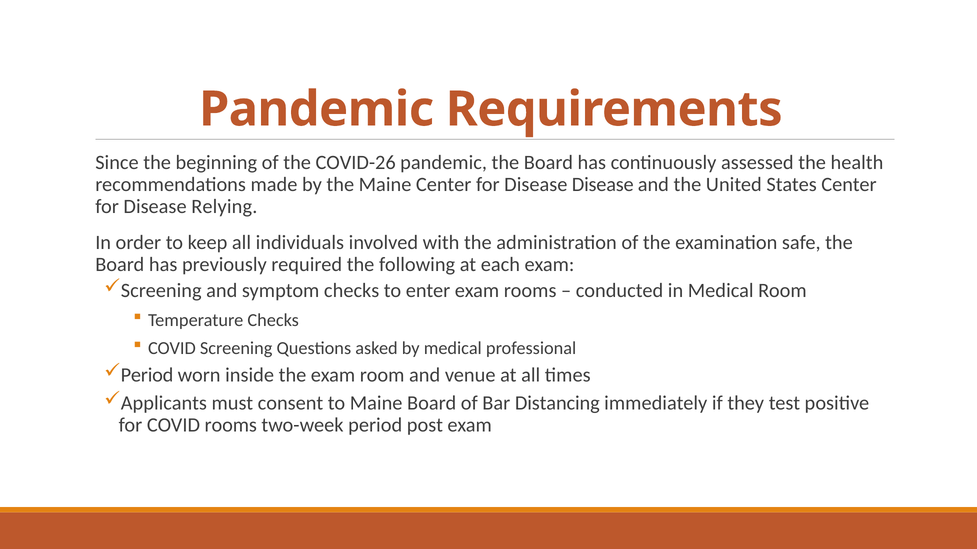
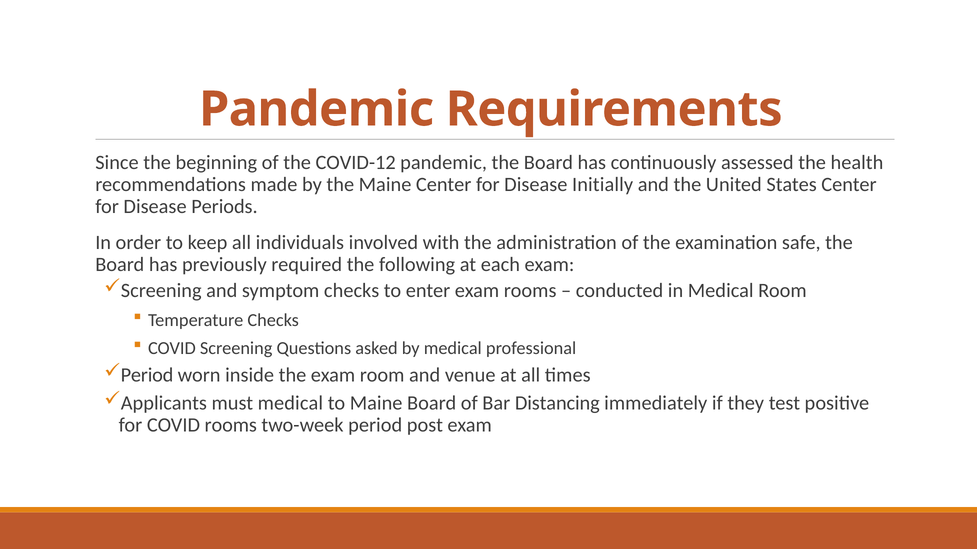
COVID-26: COVID-26 -> COVID-12 (356, 162)
Disease Disease: Disease -> Initially (603, 184)
Relying: Relying -> Periods (224, 206)
must consent: consent -> medical (290, 403)
